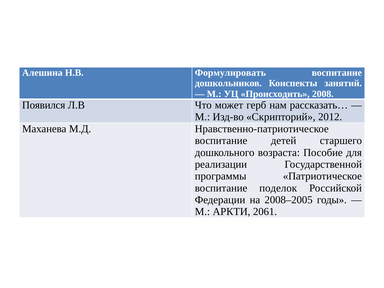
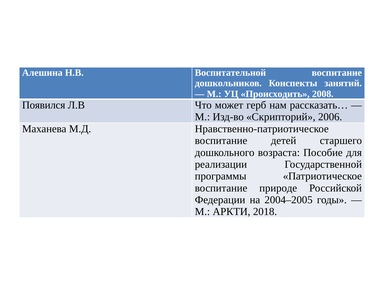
Формулировать: Формулировать -> Воспитательной (230, 73)
2012: 2012 -> 2006 (330, 117)
поделок: поделок -> природе (278, 188)
2008–2005: 2008–2005 -> 2004–2005 (289, 200)
2061: 2061 -> 2018 (265, 212)
